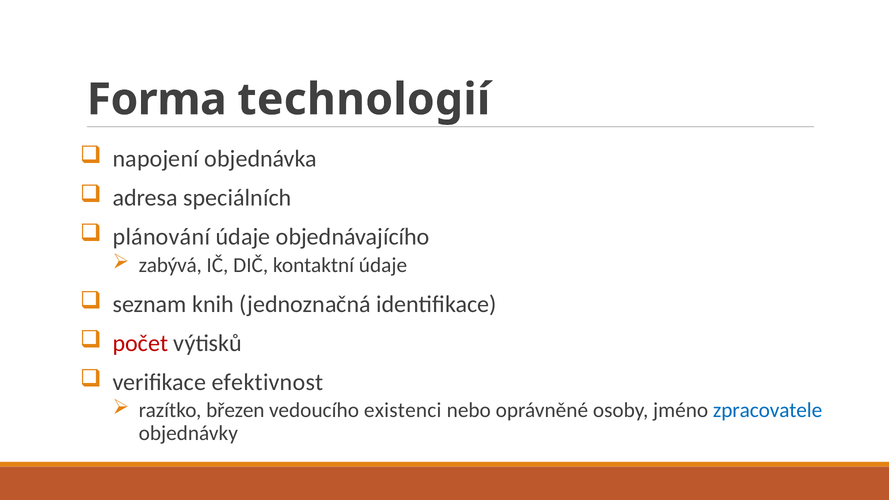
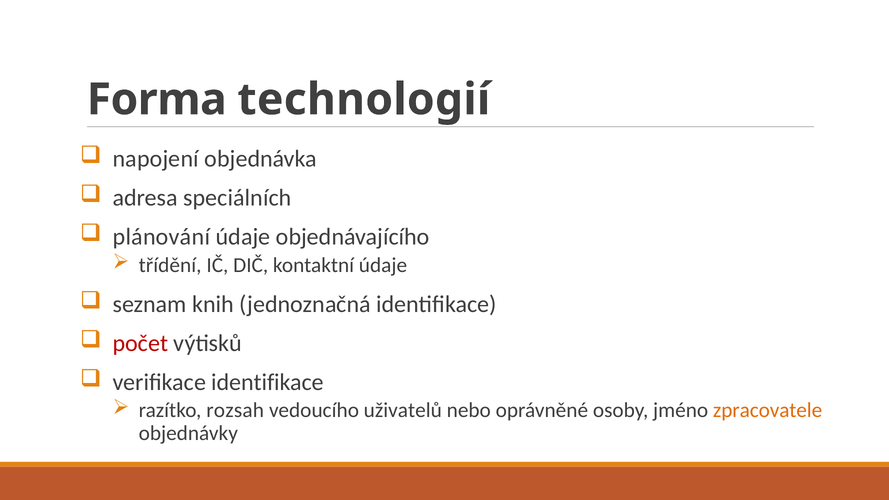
zabývá: zabývá -> třídění (170, 265)
verifikace efektivnost: efektivnost -> identifikace (268, 382)
březen: březen -> rozsah (235, 410)
existenci: existenci -> uživatelů (403, 410)
zpracovatele colour: blue -> orange (768, 410)
